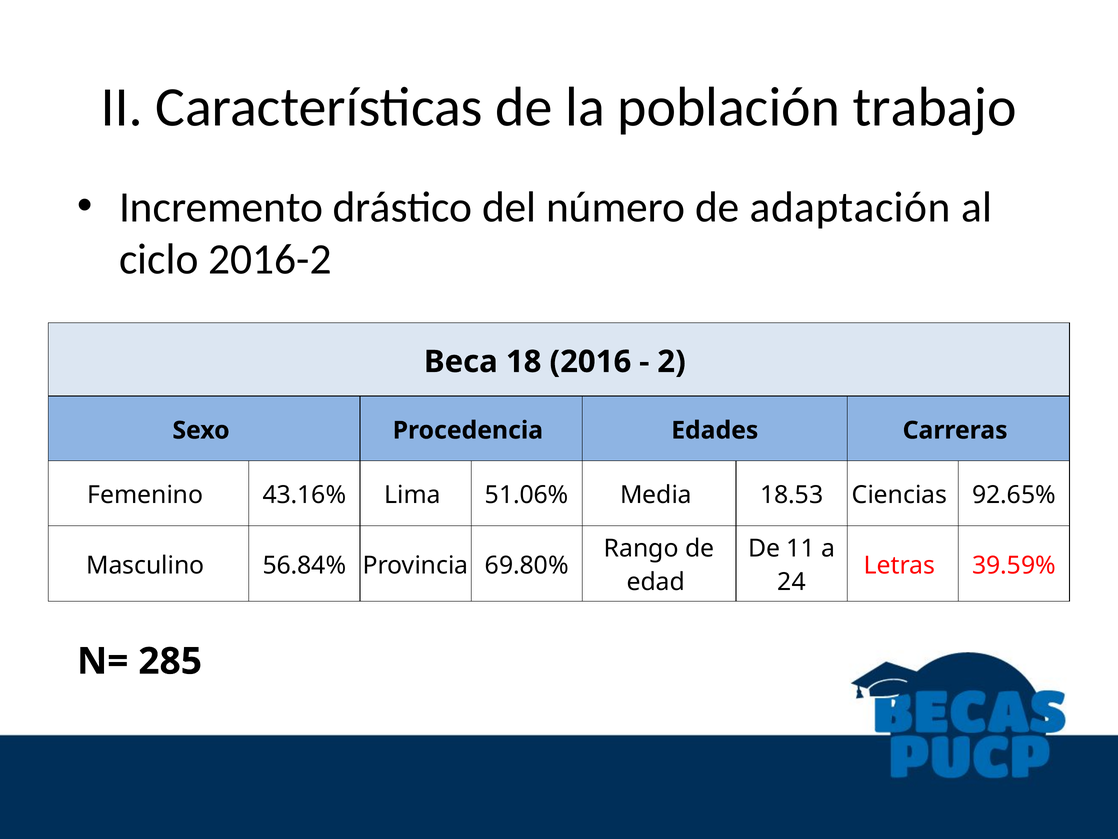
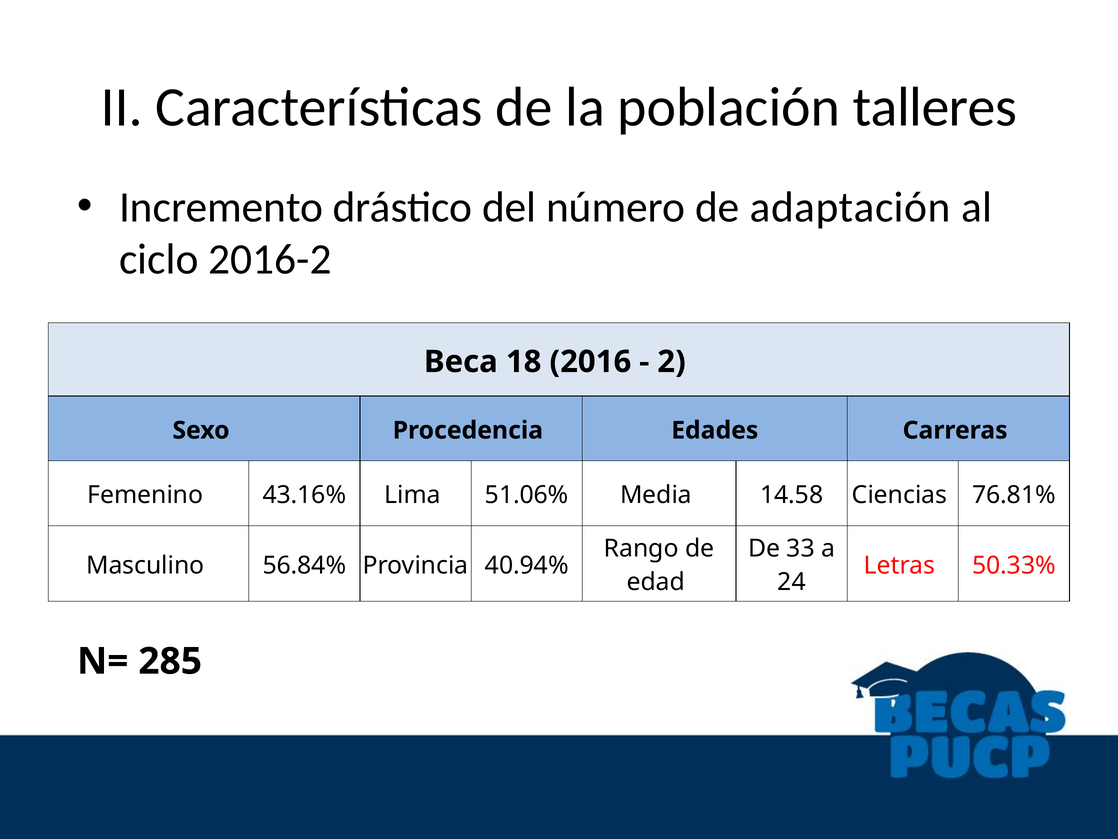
trabajo: trabajo -> talleres (935, 107)
18.53: 18.53 -> 14.58 (792, 495)
92.65%: 92.65% -> 76.81% (1014, 495)
11: 11 -> 33 (801, 548)
69.80%: 69.80% -> 40.94% (527, 565)
39.59%: 39.59% -> 50.33% (1014, 565)
